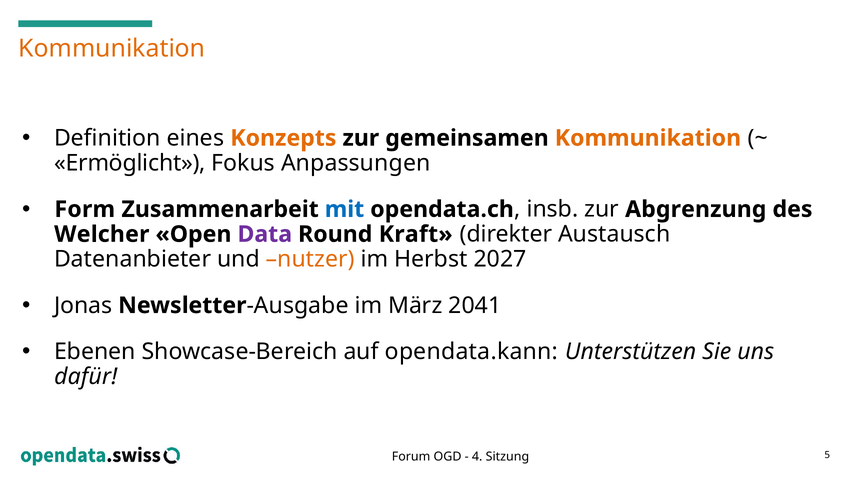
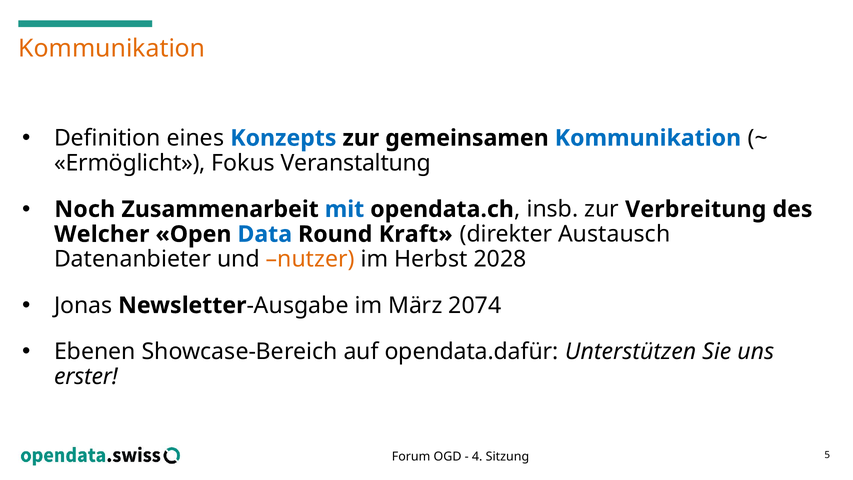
Konzepts colour: orange -> blue (283, 138)
Kommunikation colour: orange -> blue (648, 138)
Anpassungen: Anpassungen -> Veranstaltung (356, 163)
Form: Form -> Noch (85, 209)
Abgrenzung: Abgrenzung -> Verbreitung (696, 209)
Data colour: purple -> blue (265, 234)
2027: 2027 -> 2028 (500, 259)
2041: 2041 -> 2074 (475, 305)
opendata.kann: opendata.kann -> opendata.dafür (472, 352)
dafür: dafür -> erster (86, 377)
